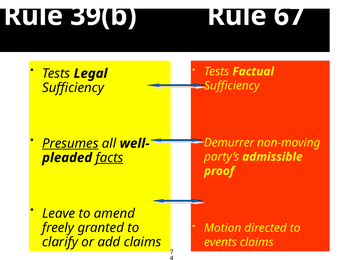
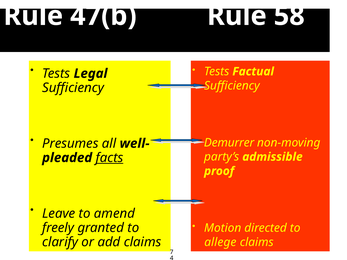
39(b: 39(b -> 47(b (103, 16)
67: 67 -> 58 (289, 16)
Presumes underline: present -> none (70, 144)
events: events -> allege (220, 242)
